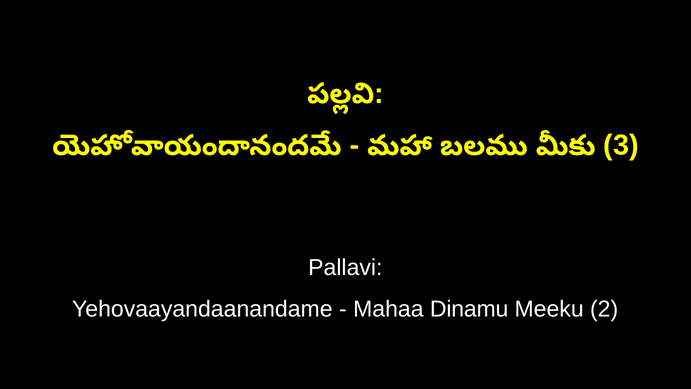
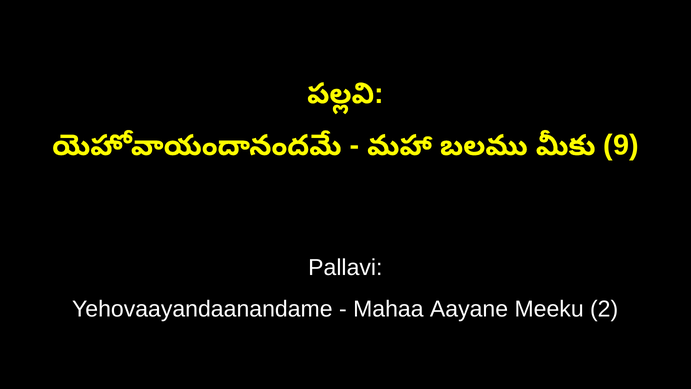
3: 3 -> 9 (621, 145)
Dinamu: Dinamu -> Aayane (469, 309)
